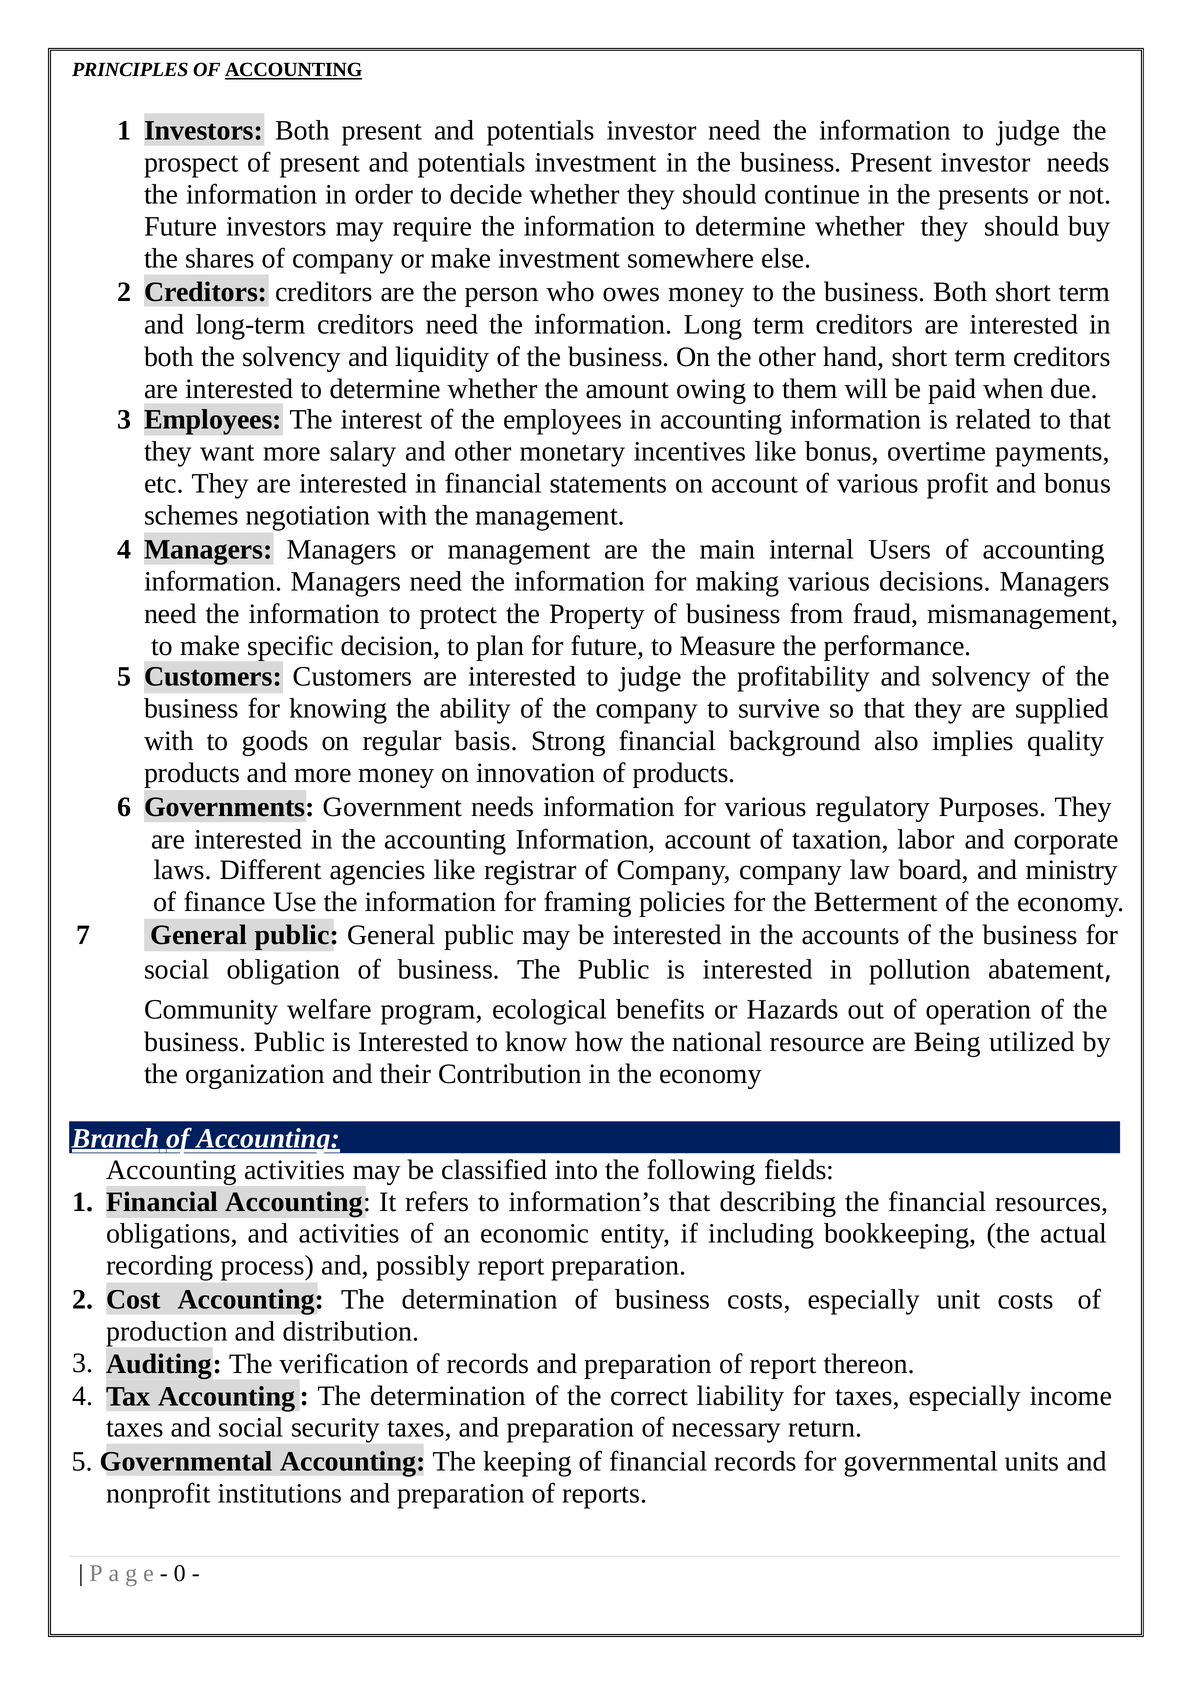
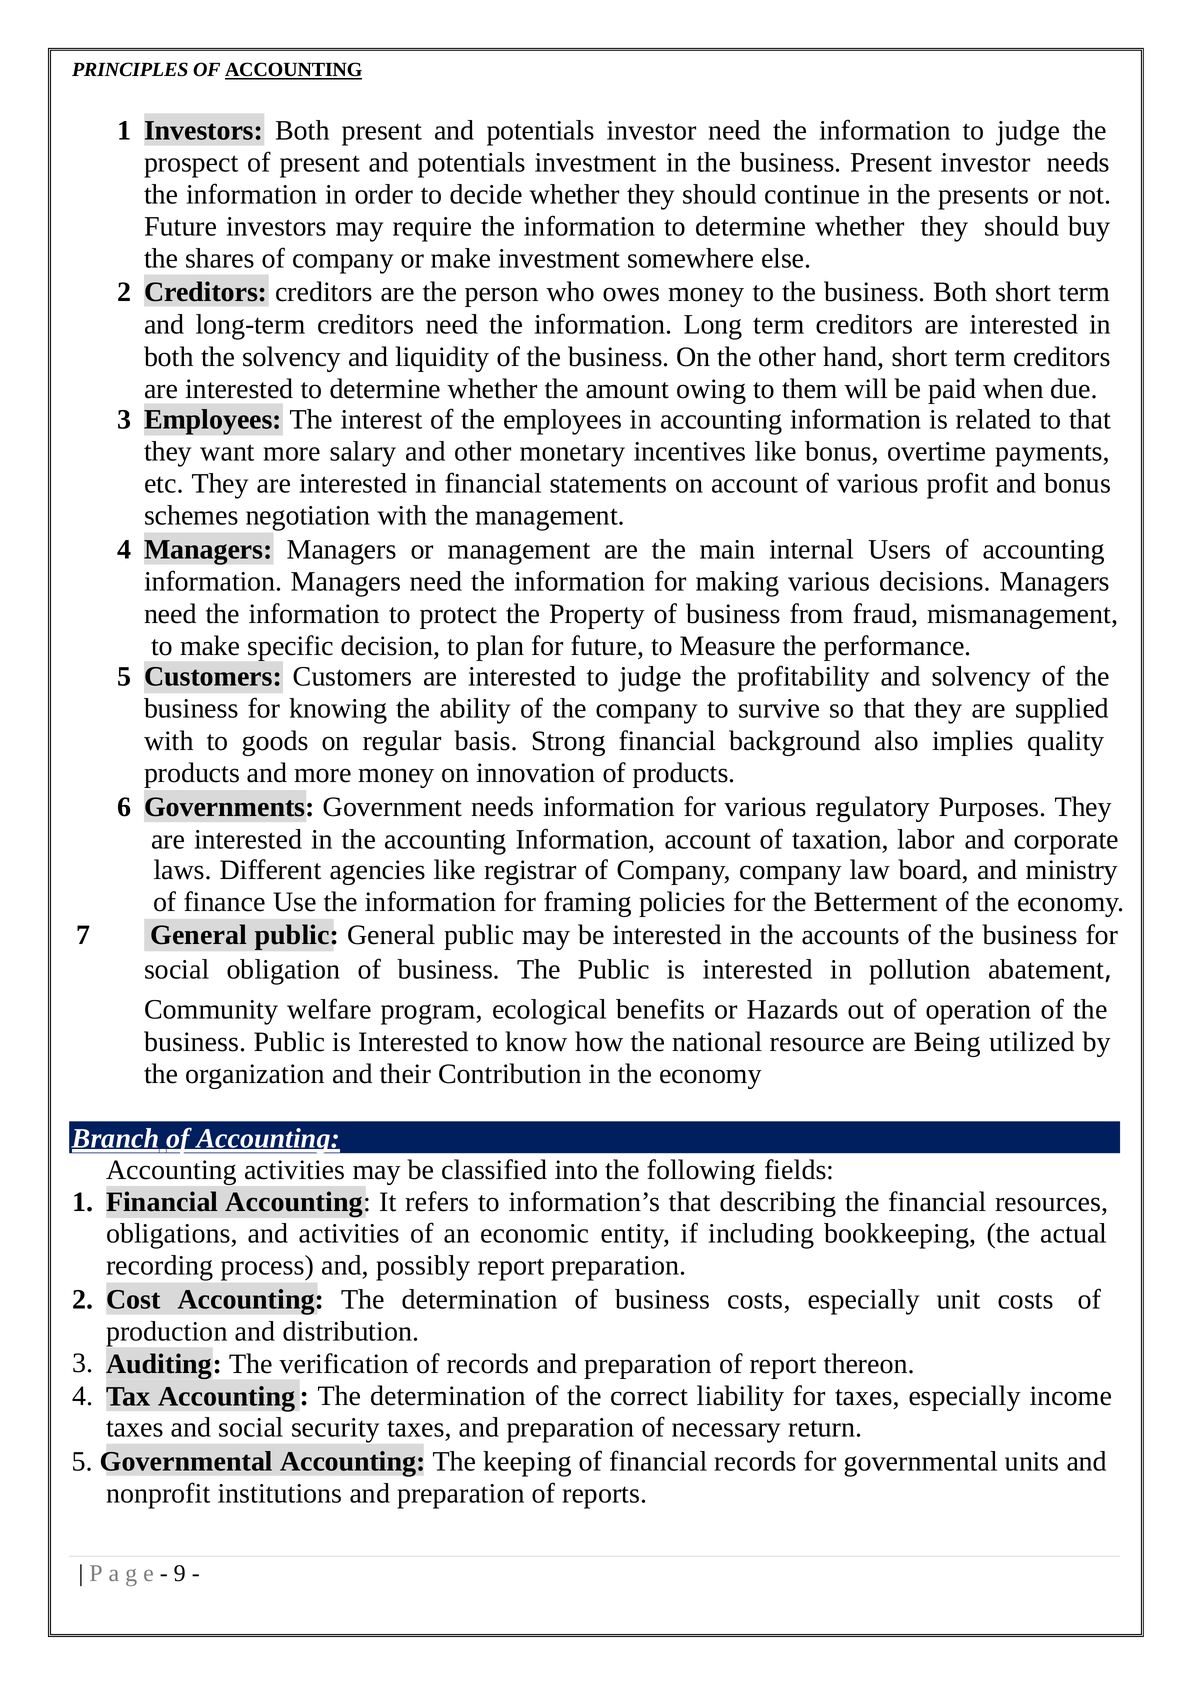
0: 0 -> 9 (180, 1574)
